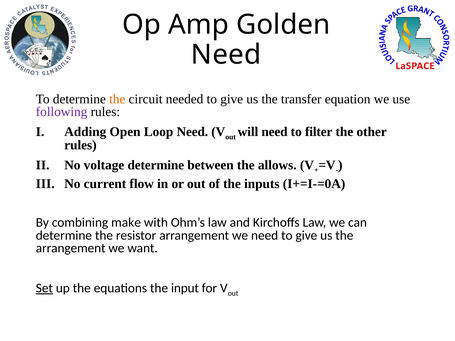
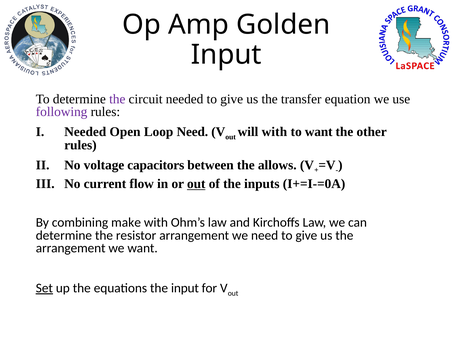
Need: Need -> Input (226, 55)
the colour: orange -> purple (117, 99)
Adding: Adding -> Needed (85, 132)
will need: need -> with (274, 132)
to filter: filter -> want (319, 132)
voltage determine: determine -> capacitors (156, 165)
out underline: none -> present (196, 184)
